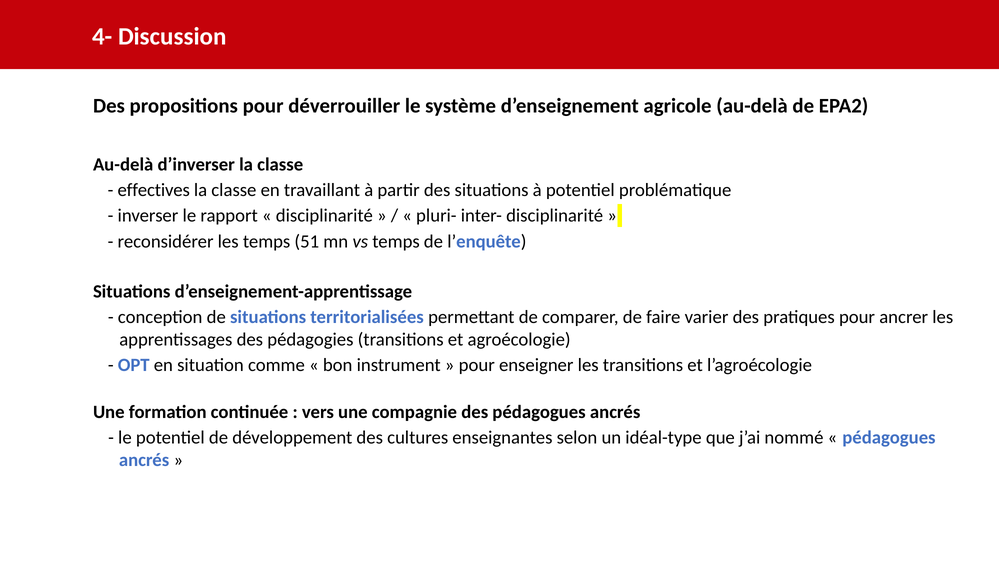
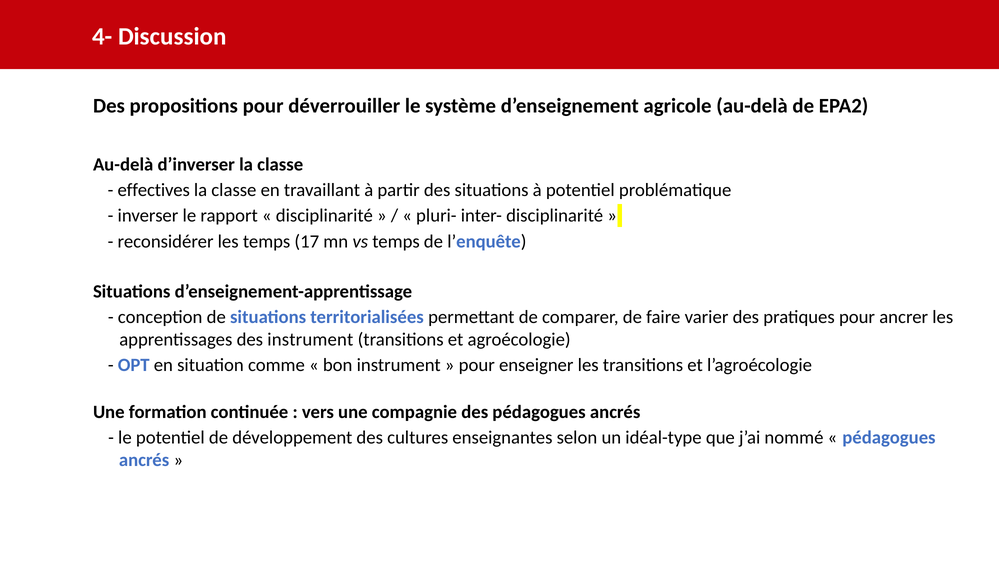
51: 51 -> 17 (307, 241)
des pédagogies: pédagogies -> instrument (310, 339)
